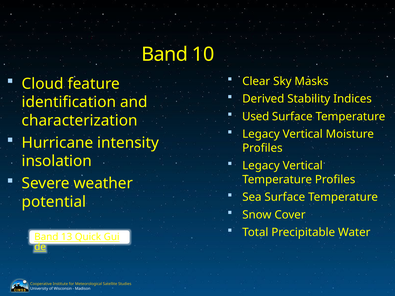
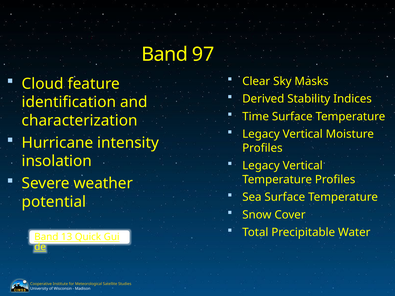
10: 10 -> 97 (203, 54)
Used: Used -> Time (256, 117)
